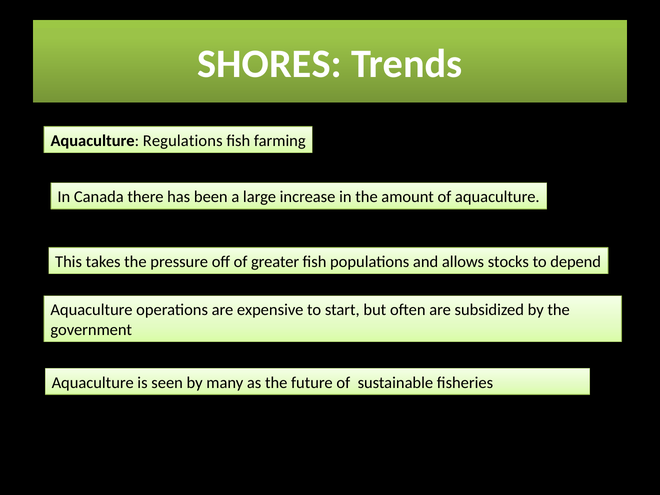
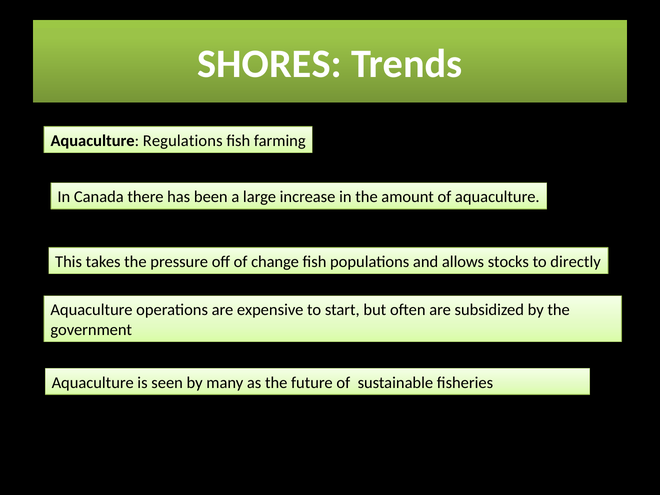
greater: greater -> change (275, 262)
depend: depend -> directly (576, 262)
